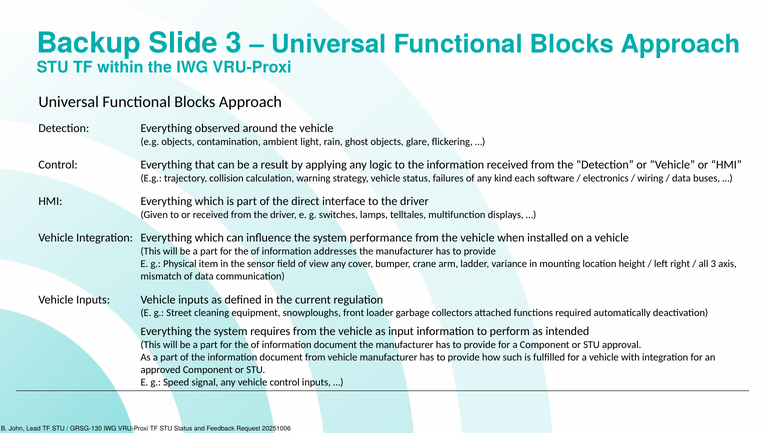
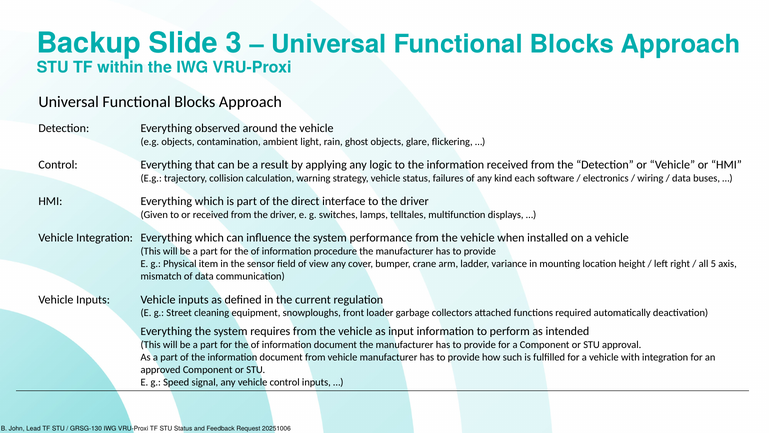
addresses: addresses -> procedure (335, 251)
all 3: 3 -> 5 (713, 264)
